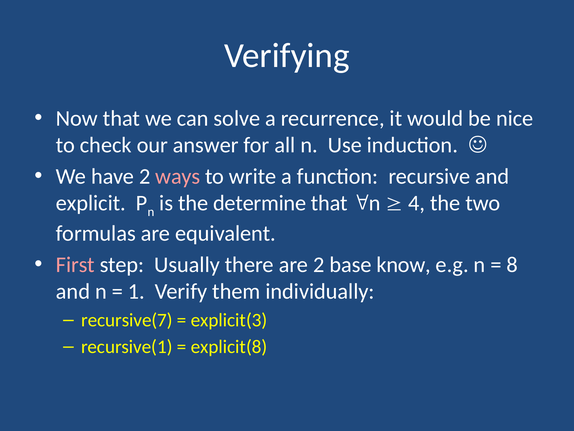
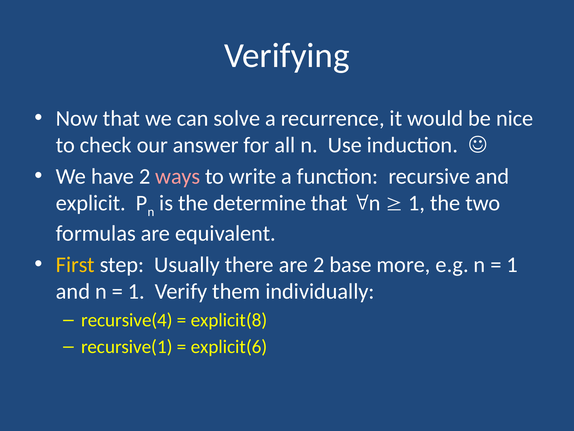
4: 4 -> 1 (417, 203)
First colour: pink -> yellow (75, 265)
know: know -> more (404, 265)
8: 8 -> 1 (512, 265)
recursive(7: recursive(7 -> recursive(4 (127, 320)
explicit(3: explicit(3 -> explicit(8 (229, 320)
explicit(8: explicit(8 -> explicit(6 (229, 346)
